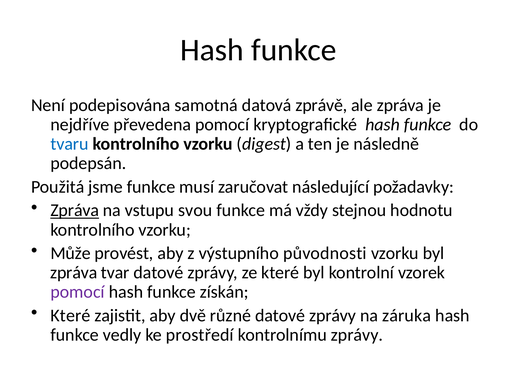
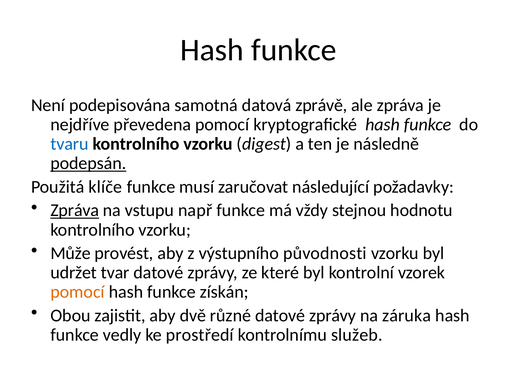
podepsán underline: none -> present (88, 163)
jsme: jsme -> klíče (105, 187)
svou: svou -> např (195, 210)
zpráva: zpráva -> udržet (74, 273)
pomocí colour: purple -> orange (78, 292)
Které: Které -> Obou (70, 315)
kontrolnímu zprávy: zprávy -> služeb (357, 335)
